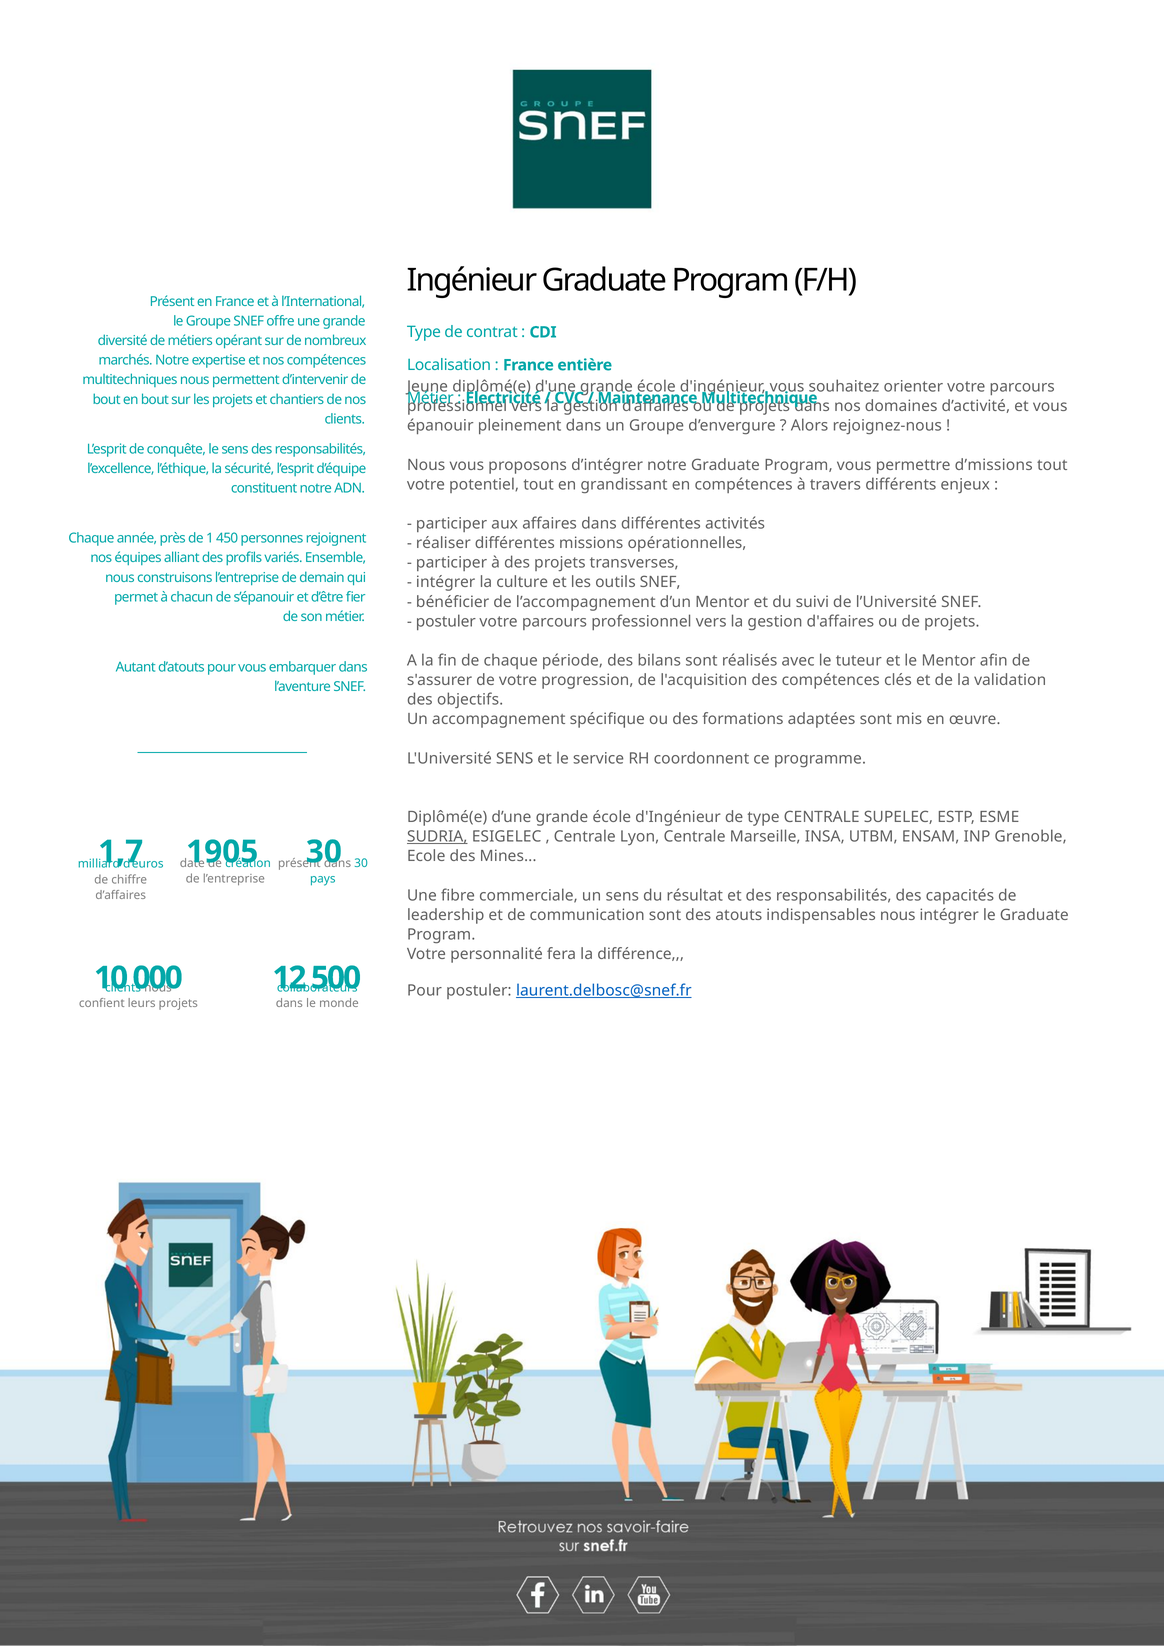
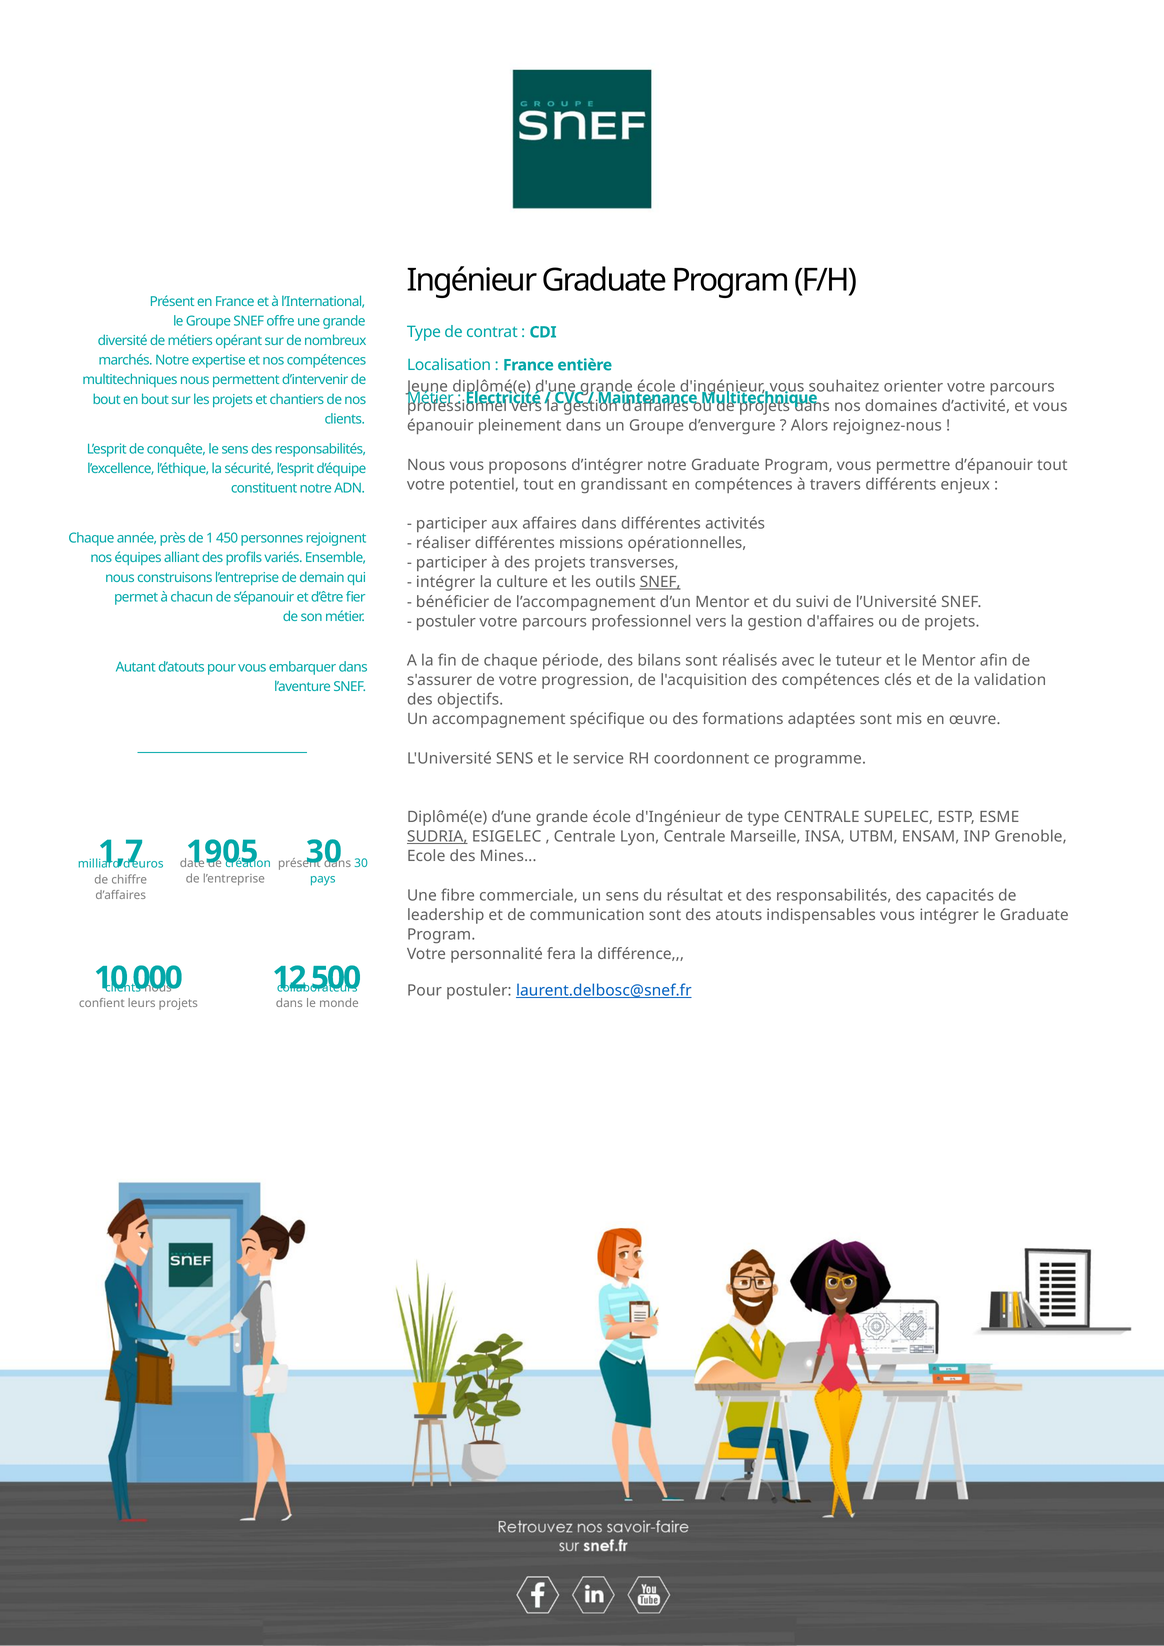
d’missions: d’missions -> d’épanouir (994, 465)
SNEF underline: none -> present (660, 582)
indispensables nous: nous -> vous (898, 915)
